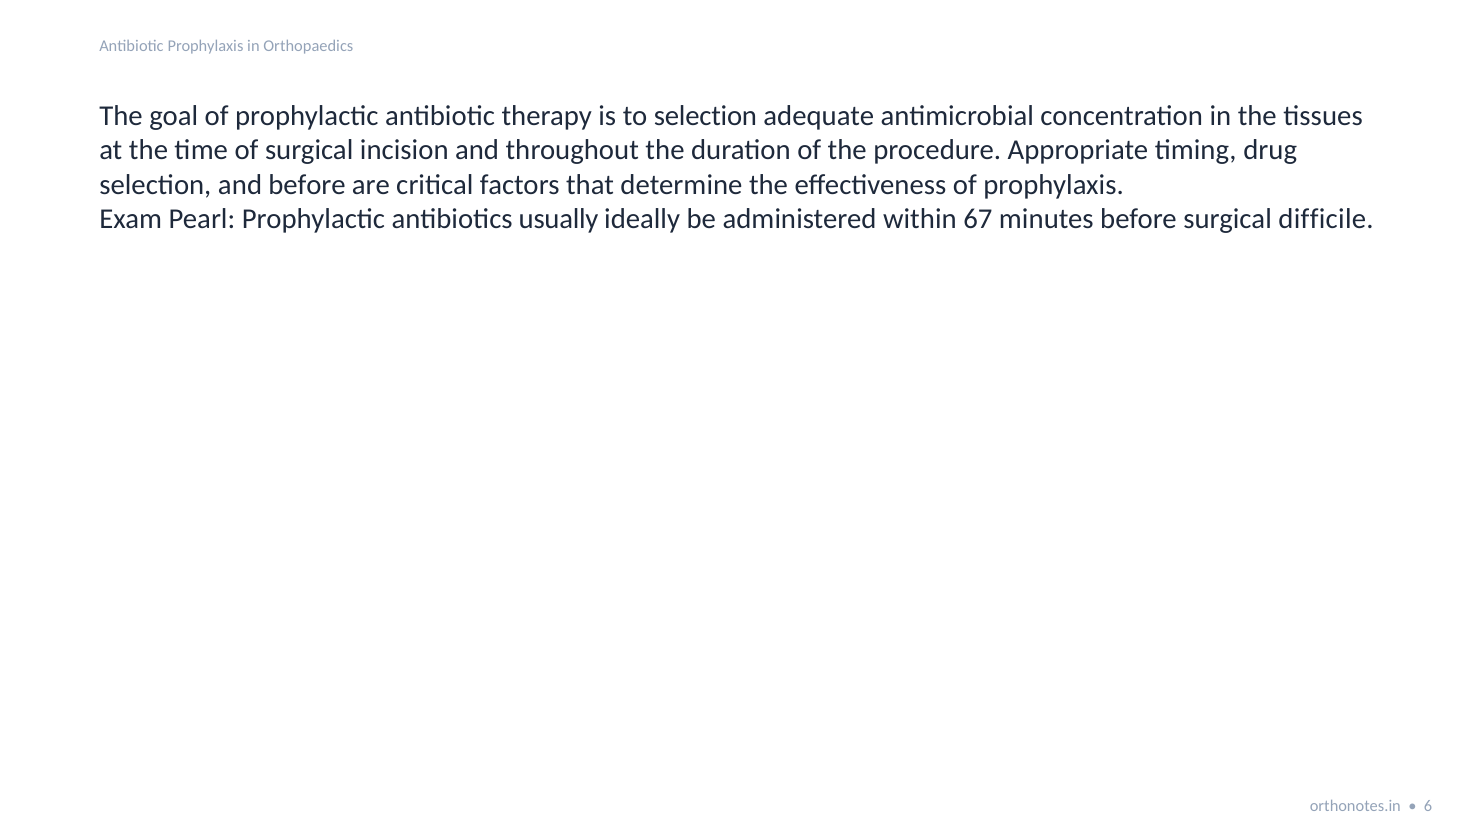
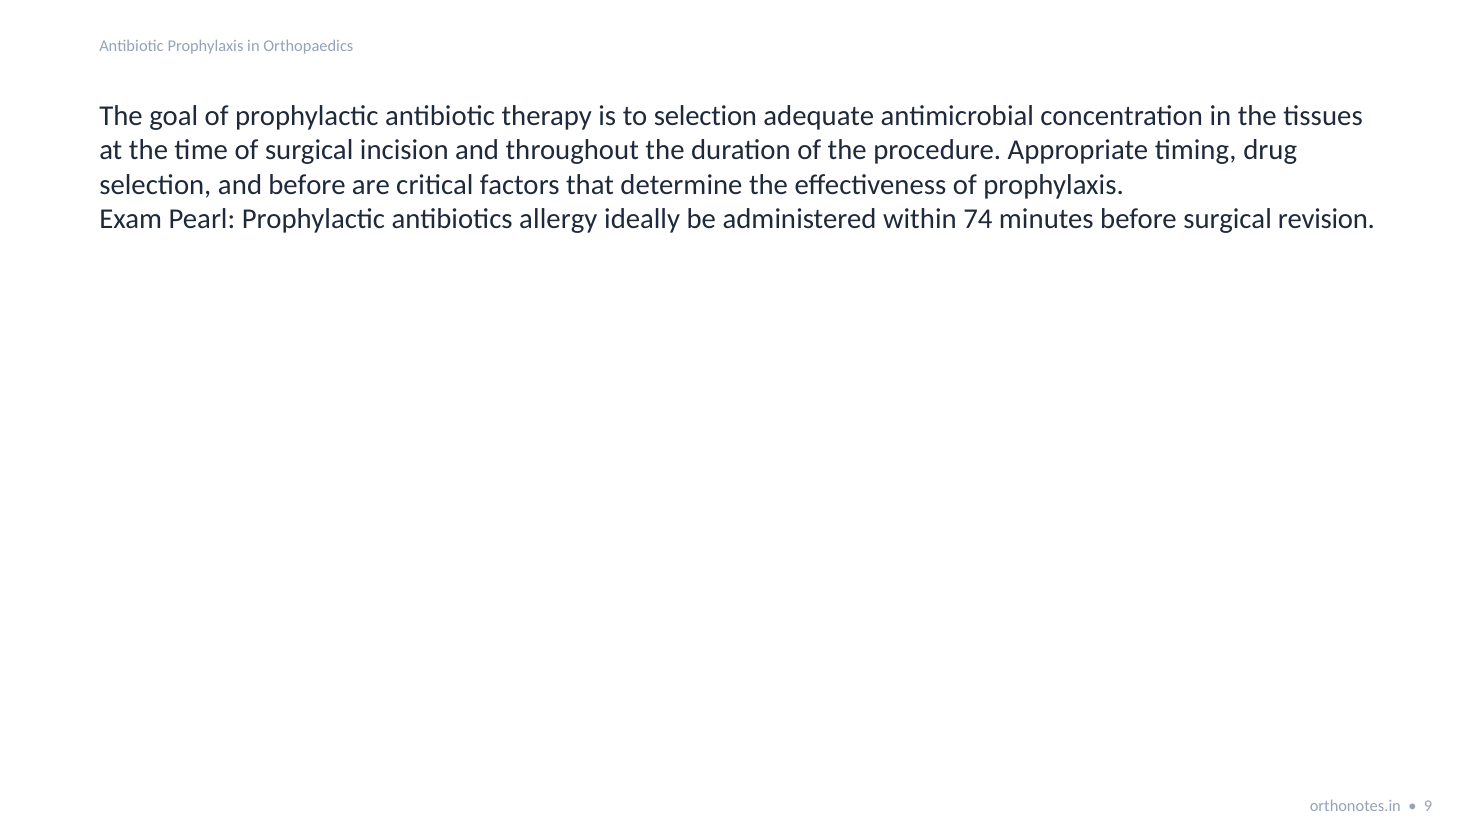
usually: usually -> allergy (558, 219)
67: 67 -> 74 (978, 219)
difficile: difficile -> revision (1326, 219)
6: 6 -> 9 (1428, 807)
